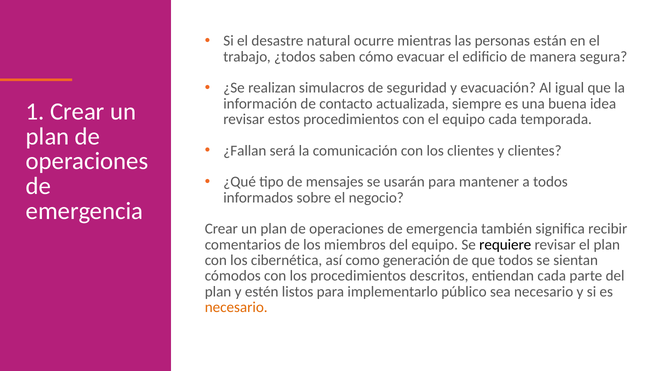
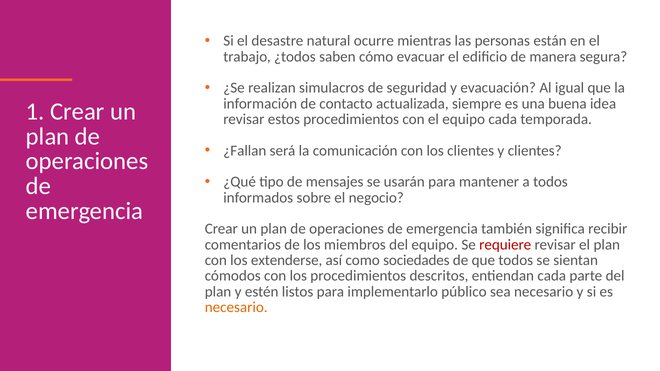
requiere colour: black -> red (505, 245)
cibernética: cibernética -> extenderse (287, 260)
generación: generación -> sociedades (416, 260)
